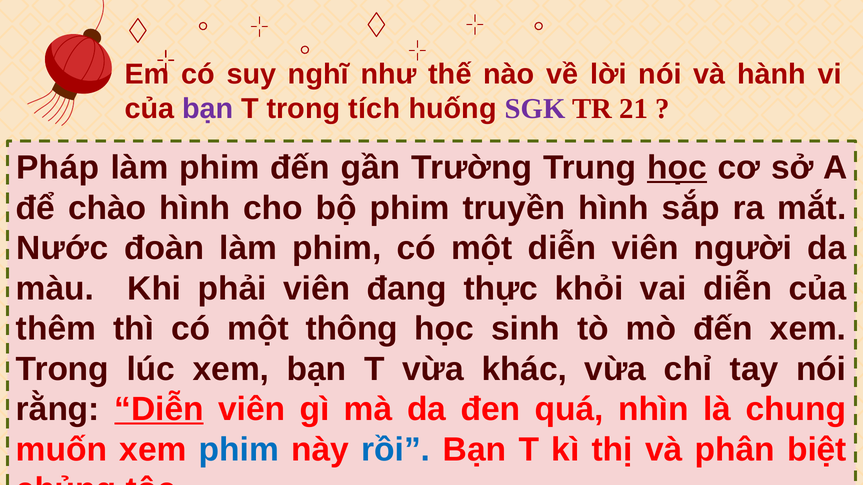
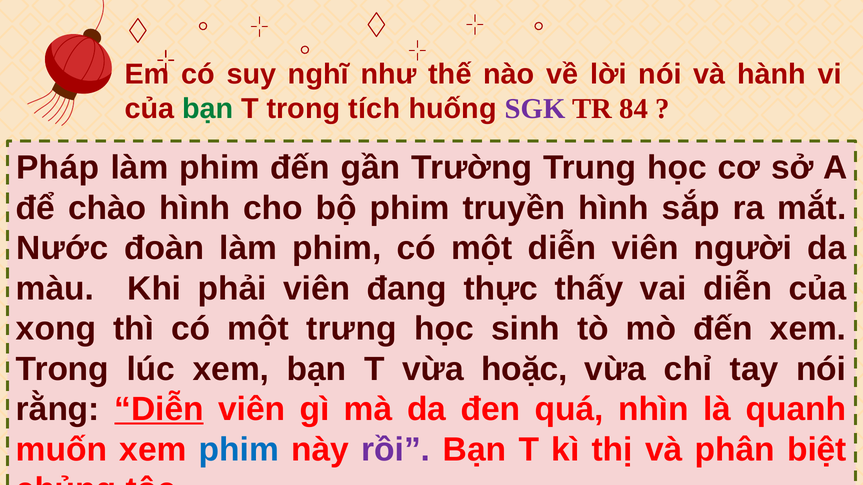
bạn colour: purple -> green (208, 109)
21: 21 -> 84 (634, 109)
học underline: present -> none (677, 168)
khỏi: khỏi -> thấy (589, 289)
thêm: thêm -> xong (56, 329)
thông: thông -> trưng (351, 329)
khác: khác -> hoặc (524, 369)
chung: chung -> quanh (796, 410)
rồi colour: blue -> purple (396, 450)
